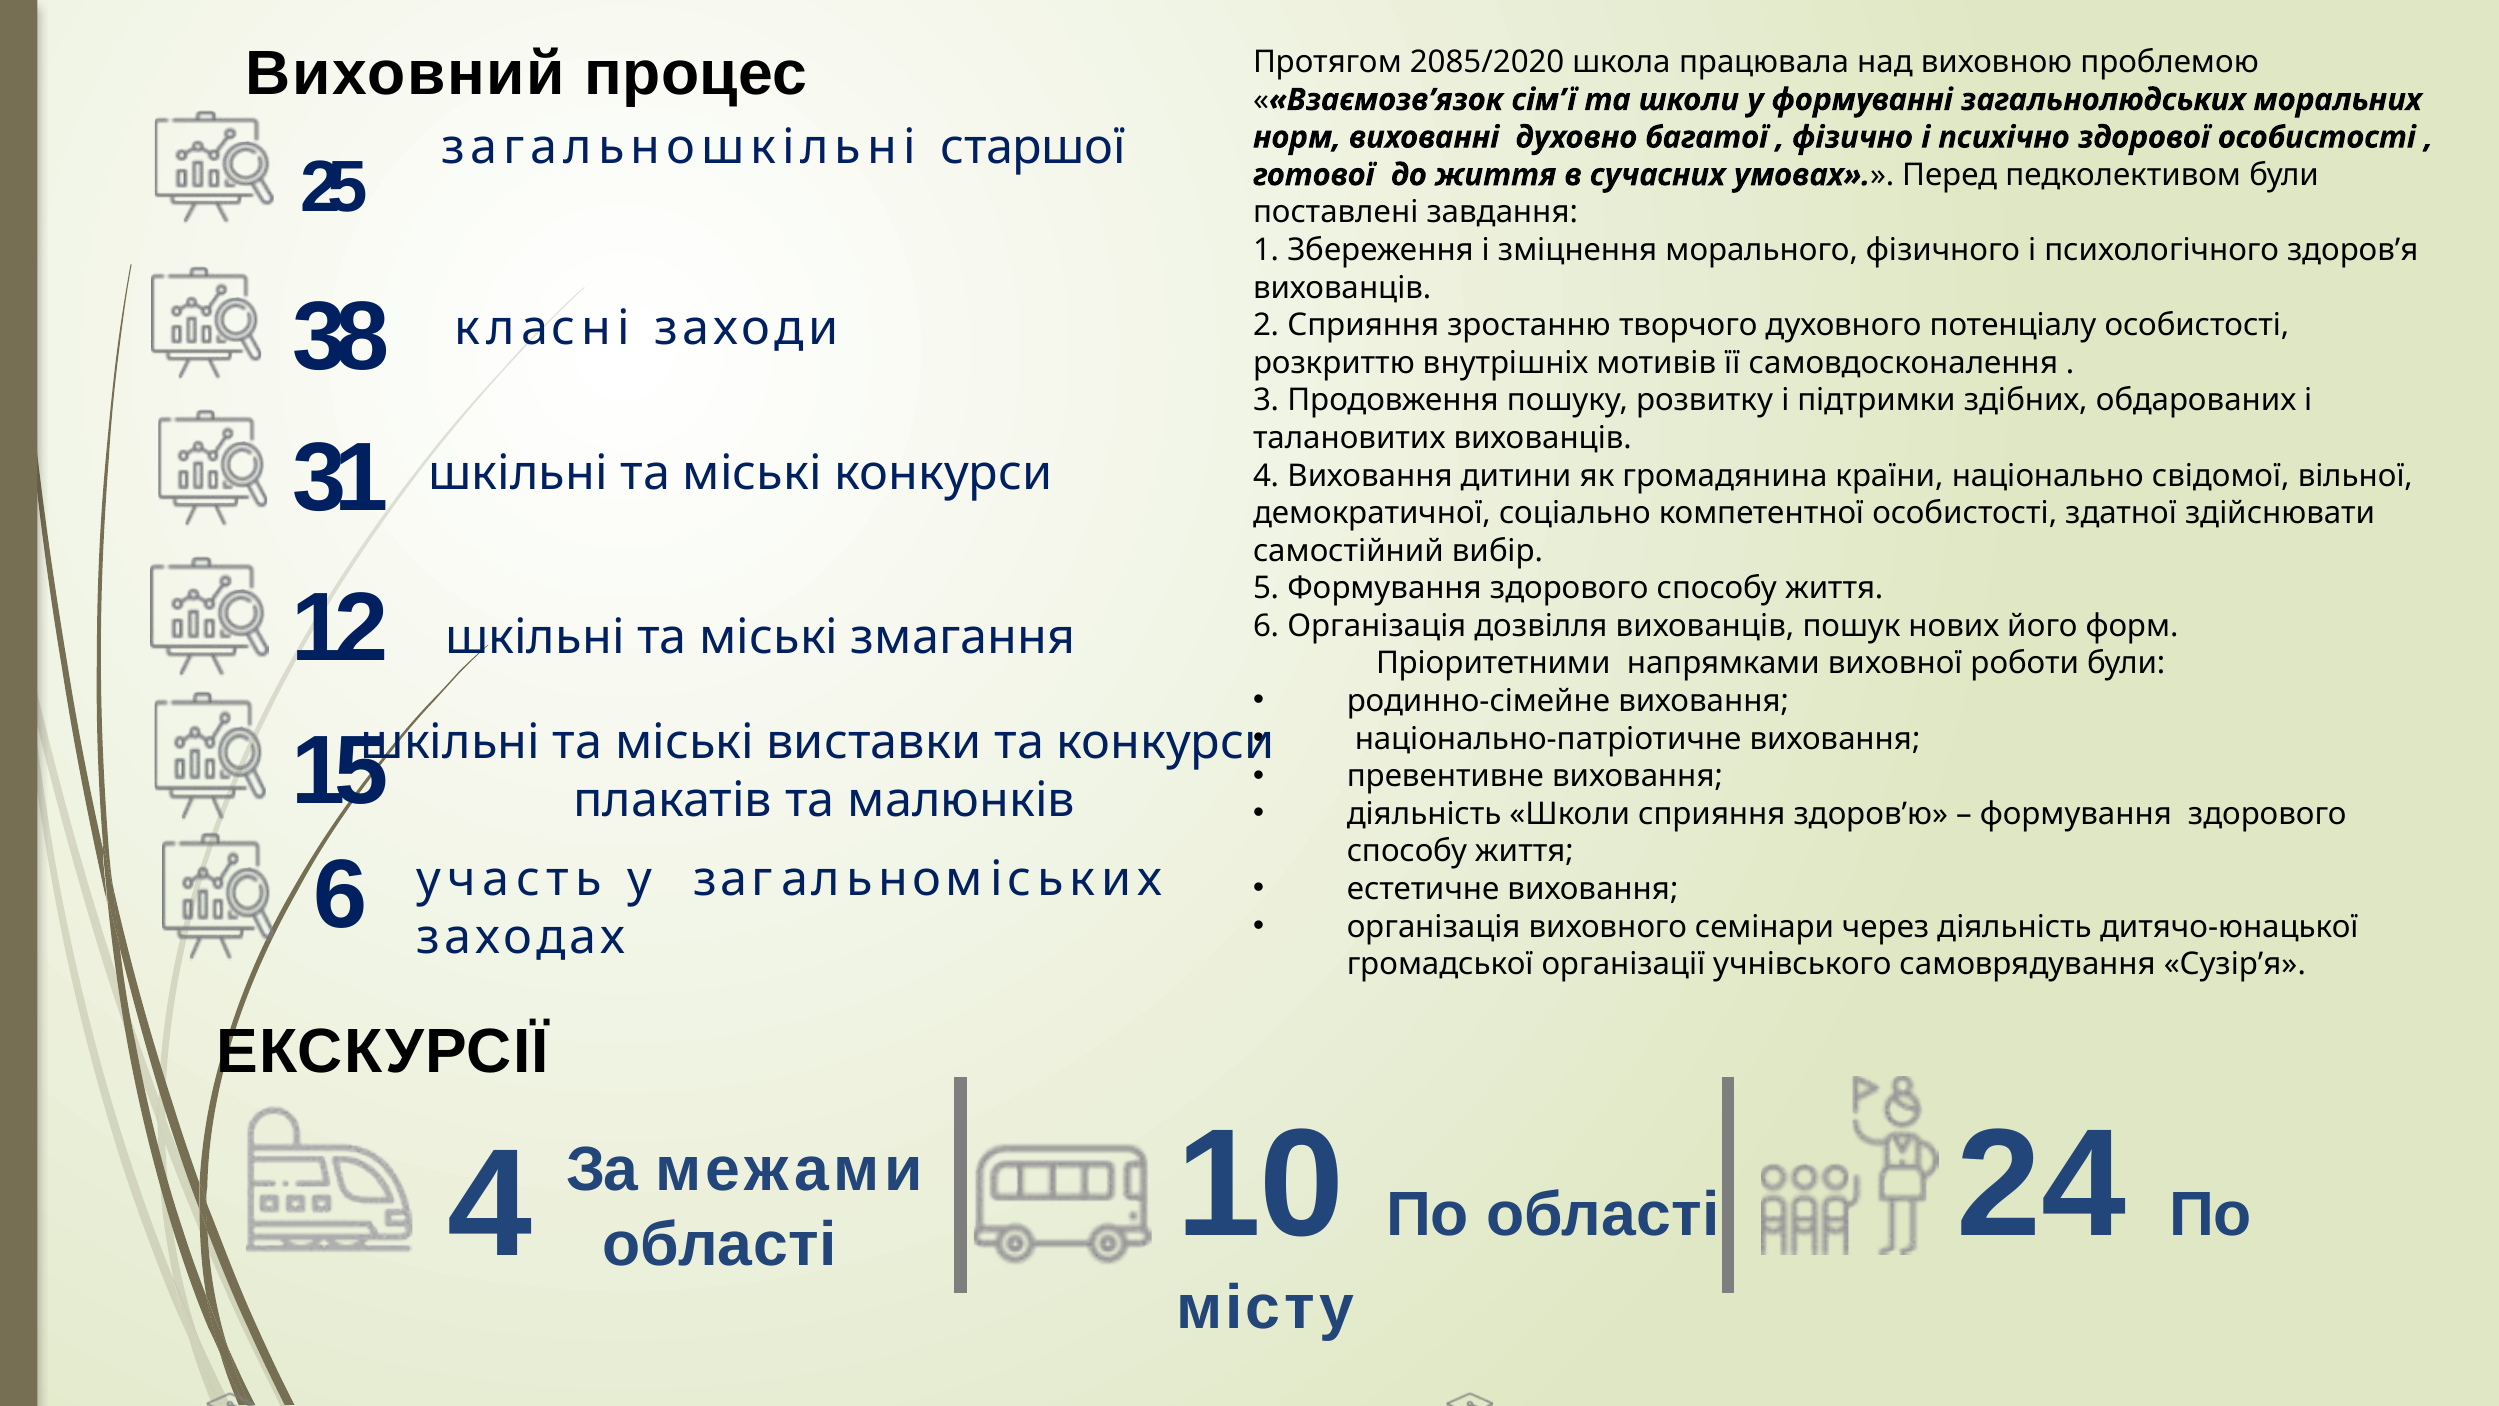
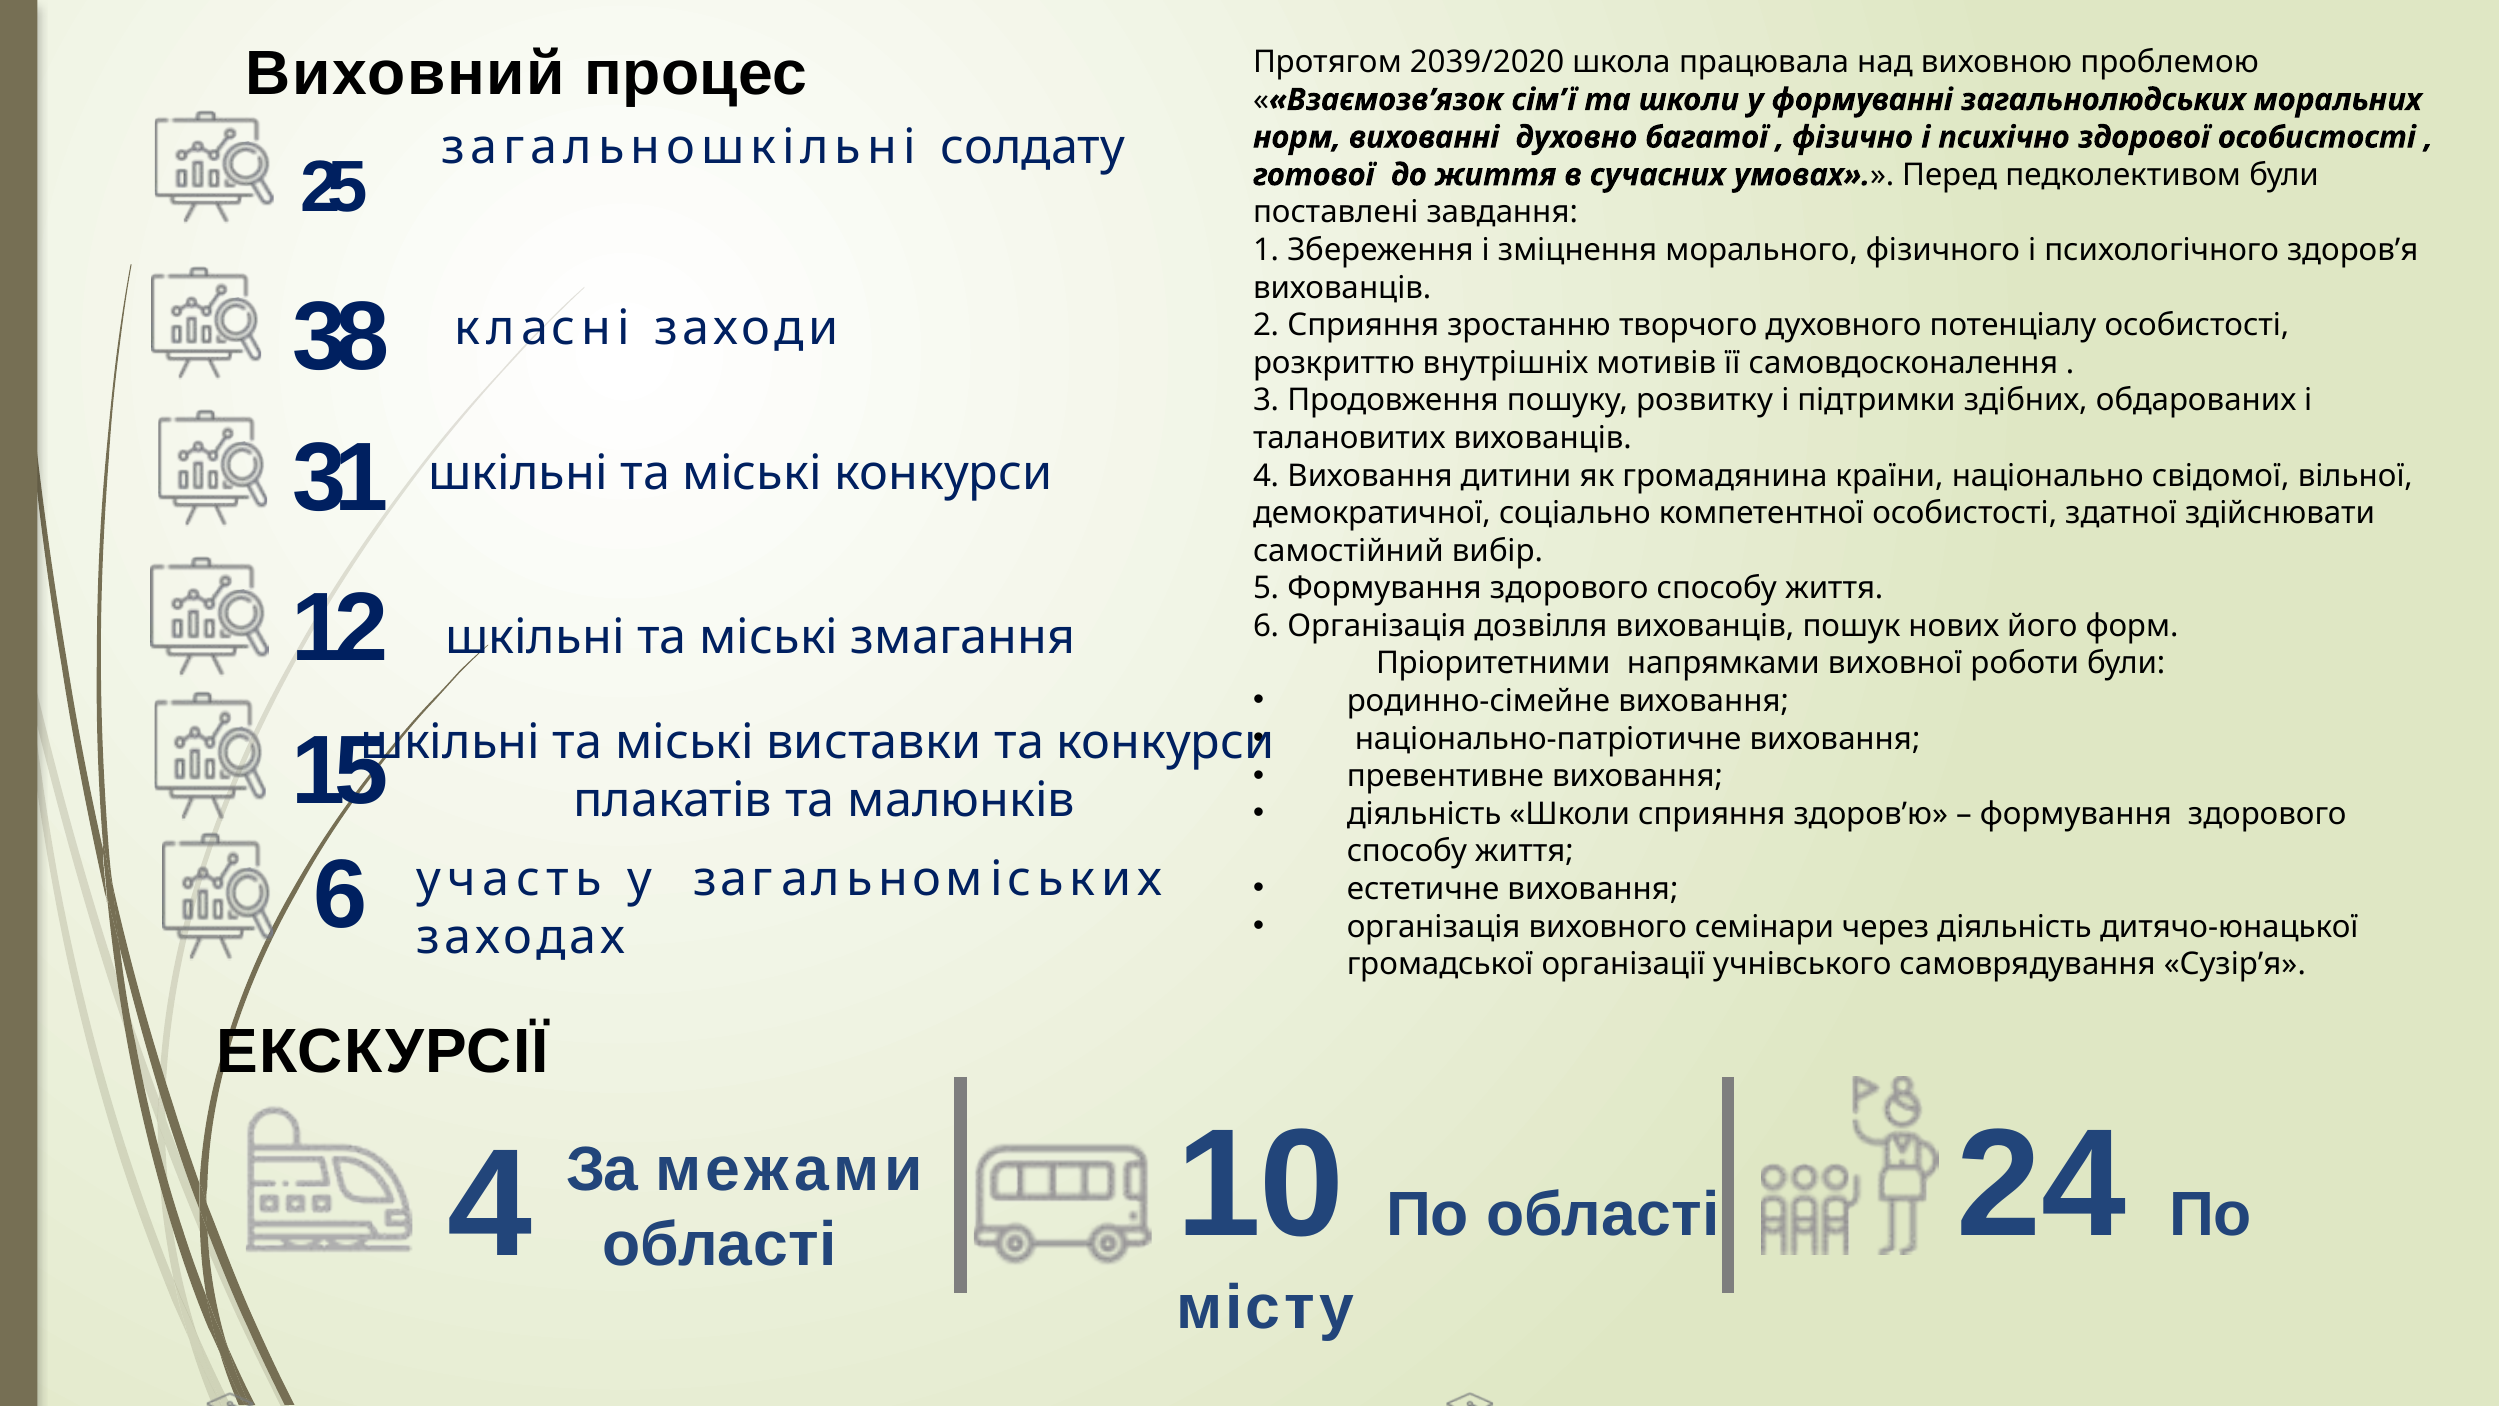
2085/2020: 2085/2020 -> 2039/2020 (1487, 62)
старшої: старшої -> солдату (1033, 147)
